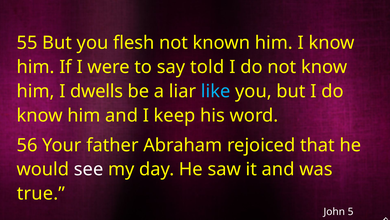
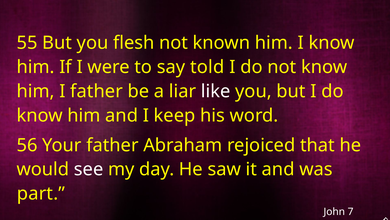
I dwells: dwells -> father (97, 91)
like colour: light blue -> white (216, 91)
true: true -> part (41, 193)
5: 5 -> 7 (351, 211)
